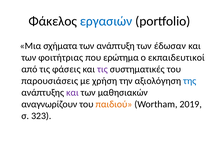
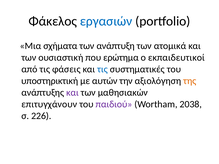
έδωσαν: έδωσαν -> ατομικά (170, 46)
φοιτήτριας: φοιτήτριας -> ουσιαστική (61, 58)
τις colour: purple -> blue (103, 69)
παρουσιάσεις: παρουσιάσεις -> υποστηρικτική (50, 81)
χρήση: χρήση -> αυτών (105, 81)
της colour: blue -> orange (190, 81)
αναγνωρίζουν: αναγνωρίζουν -> επιτυγχάνουν (49, 104)
παιδιού colour: orange -> purple (114, 104)
2019: 2019 -> 2038 (191, 104)
323: 323 -> 226 (41, 116)
